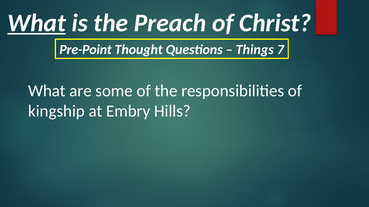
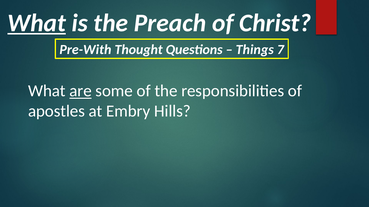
Pre-Point: Pre-Point -> Pre-With (85, 50)
are underline: none -> present (81, 91)
kingship: kingship -> apostles (56, 111)
